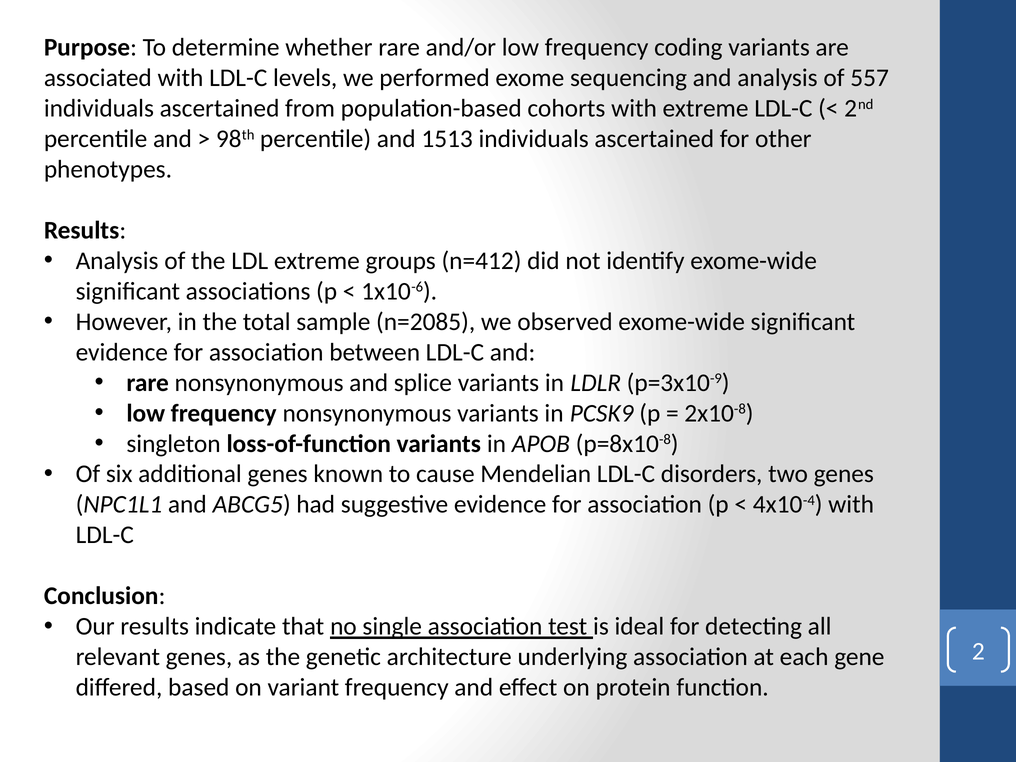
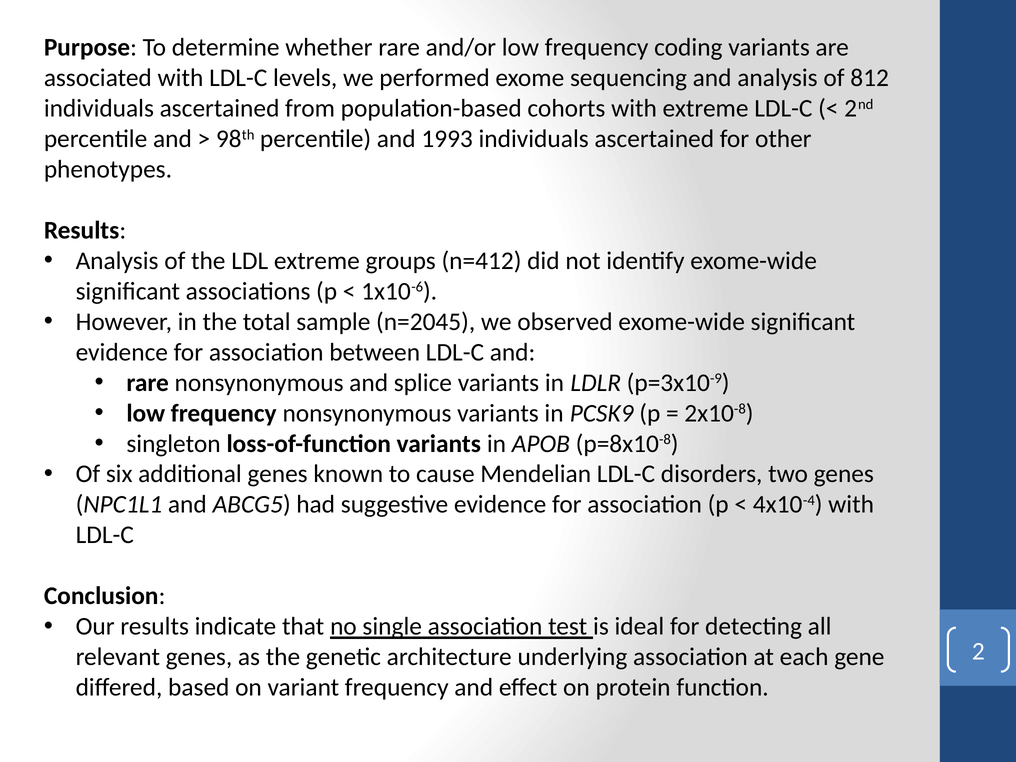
557: 557 -> 812 (870, 78)
1513: 1513 -> 1993 (447, 139)
n=2085: n=2085 -> n=2045 (426, 322)
